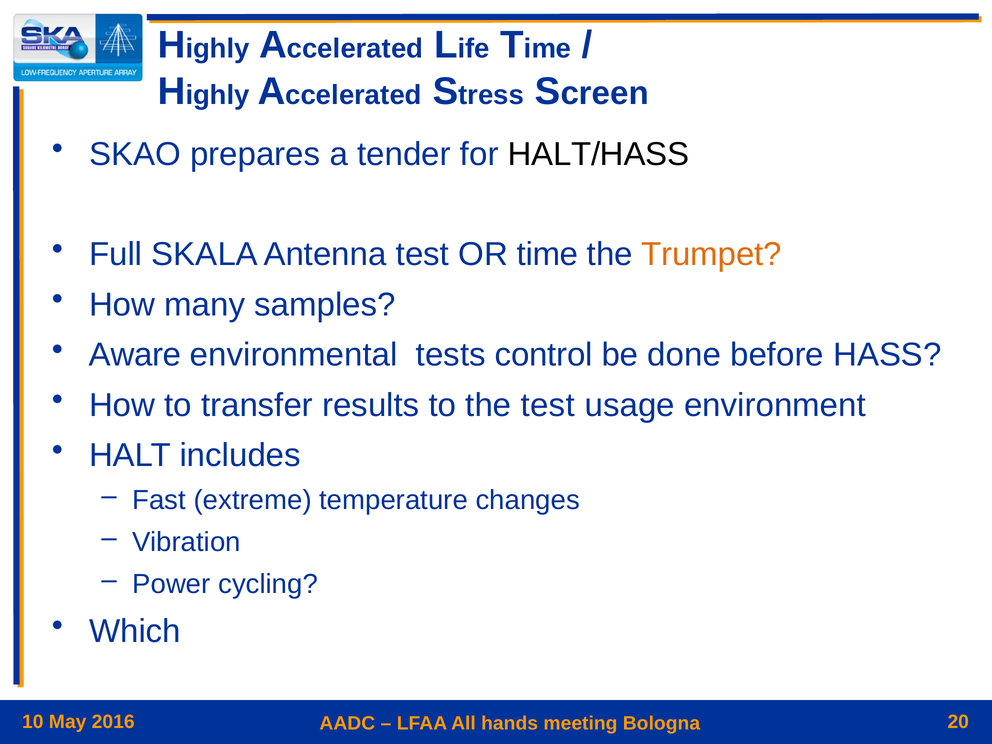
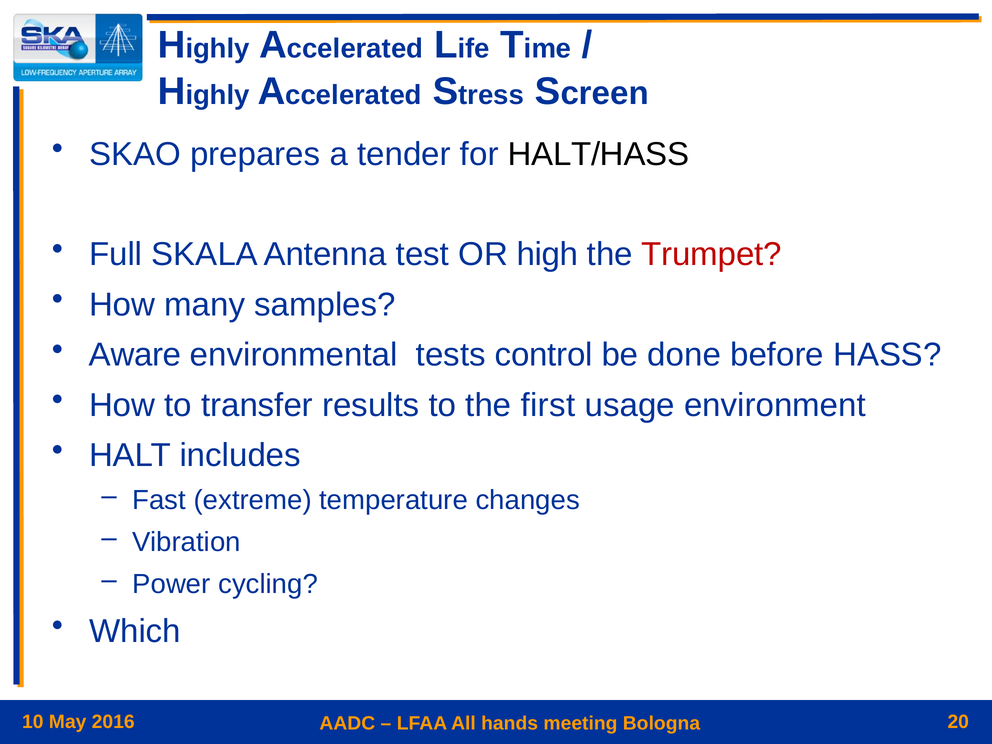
time: time -> high (548, 255)
Trumpet colour: orange -> red (712, 255)
the test: test -> first (548, 405)
